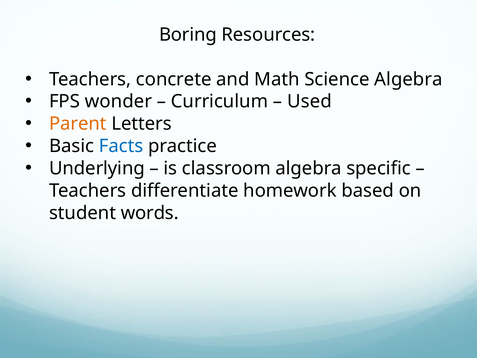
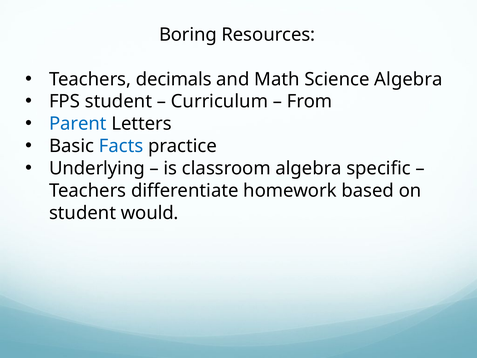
concrete: concrete -> decimals (174, 79)
FPS wonder: wonder -> student (118, 101)
Used: Used -> From (310, 101)
Parent colour: orange -> blue (78, 124)
words: words -> would (150, 213)
